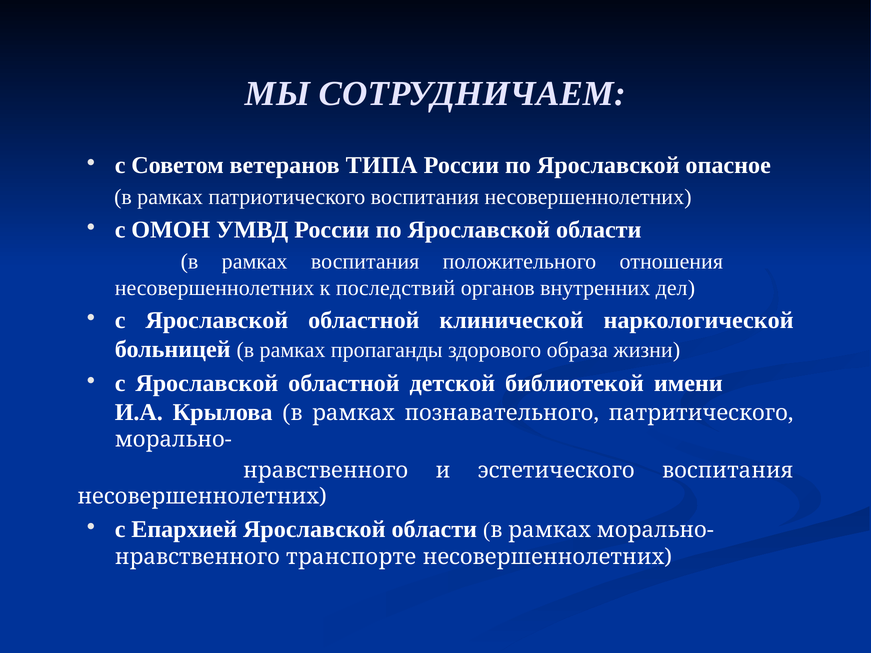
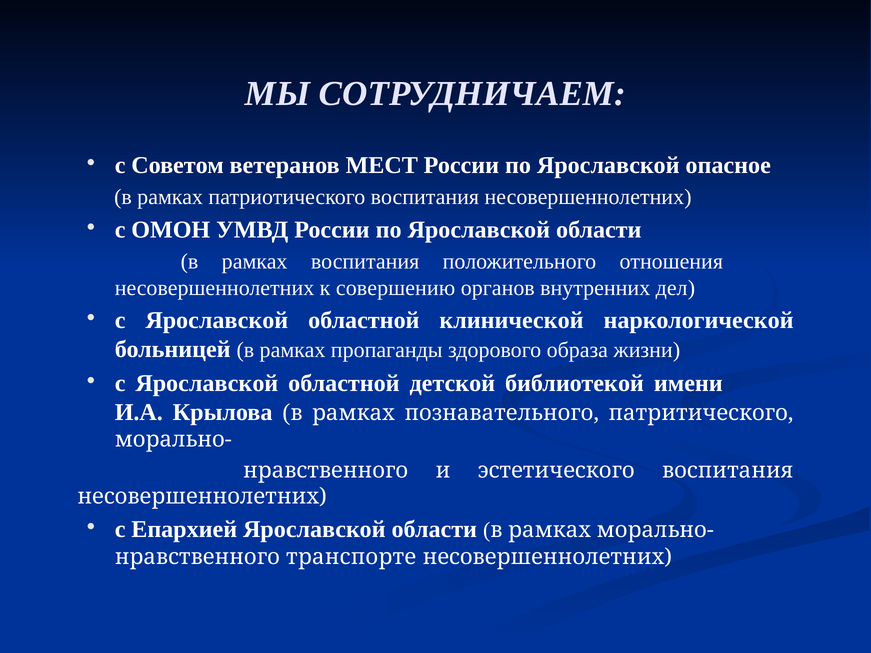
ТИПА: ТИПА -> МЕСТ (382, 165)
последствий: последствий -> совершению (396, 288)
